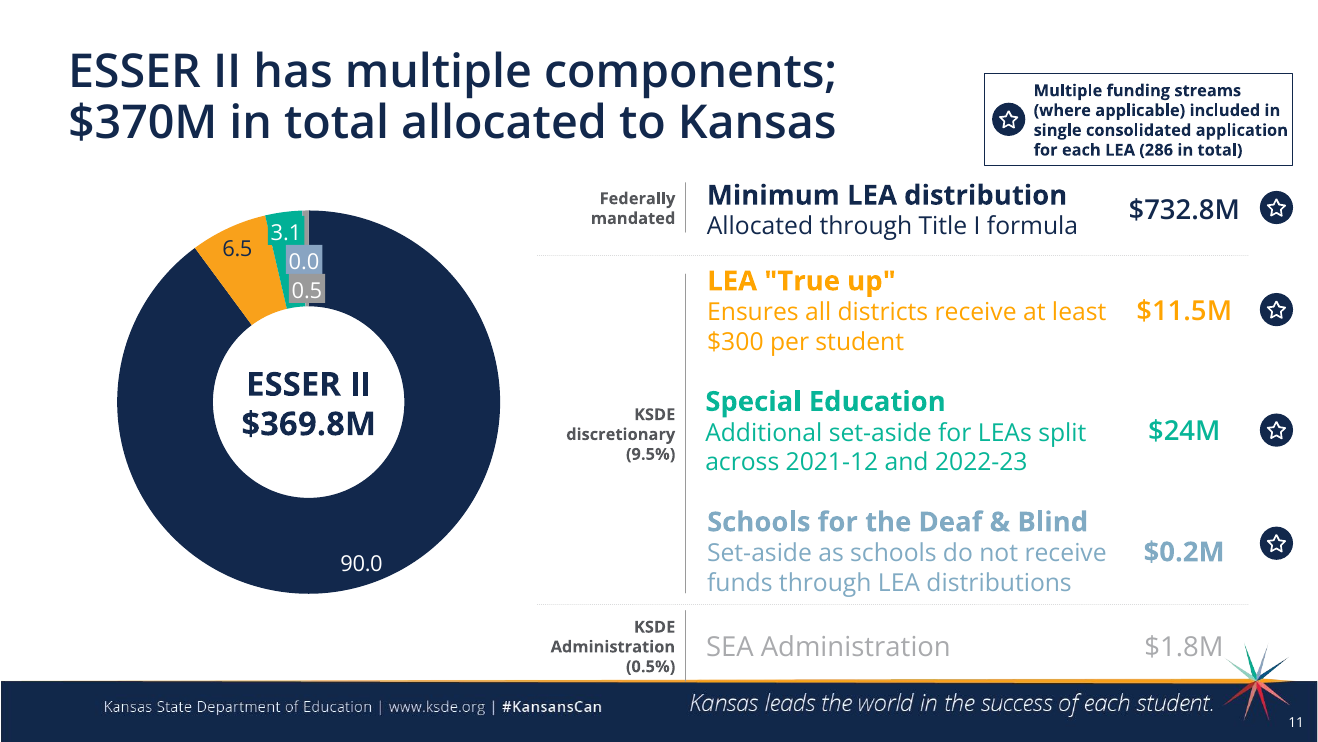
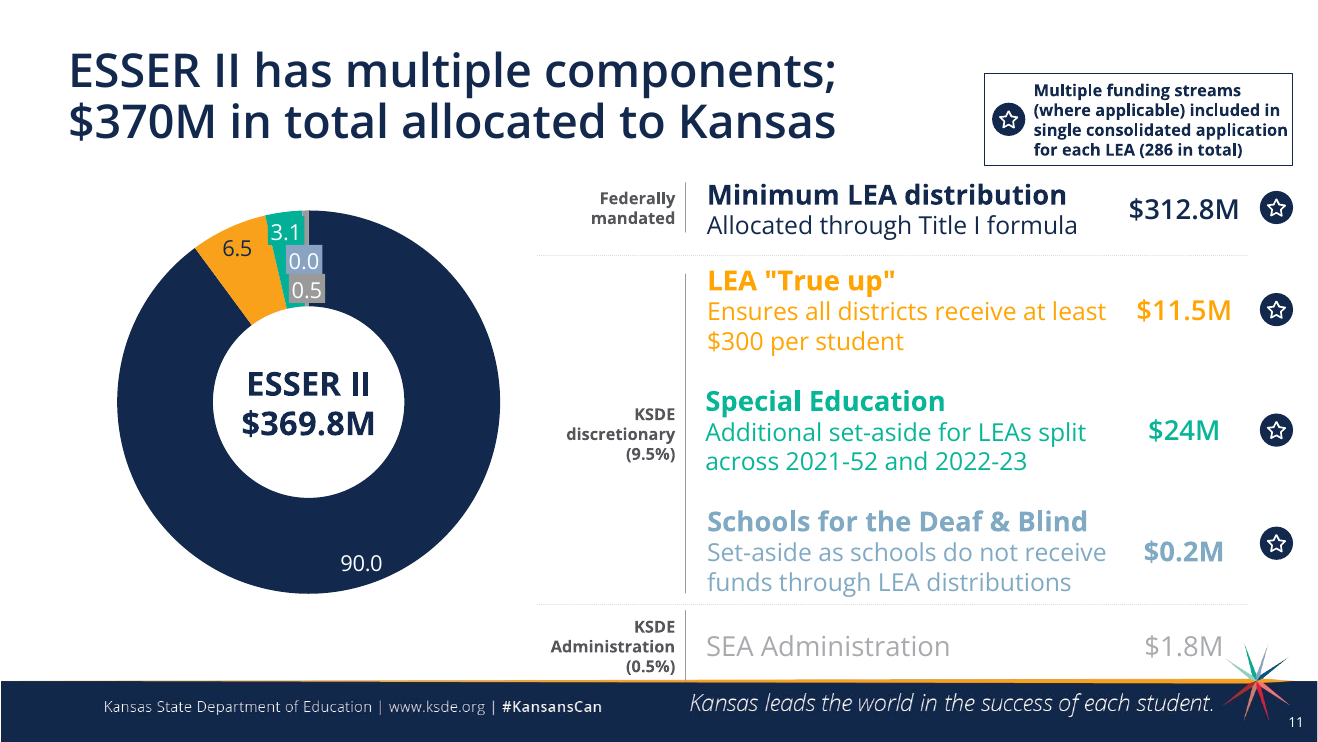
$732.8M: $732.8M -> $312.8M (1184, 210)
2021-12: 2021-12 -> 2021-52 (832, 462)
